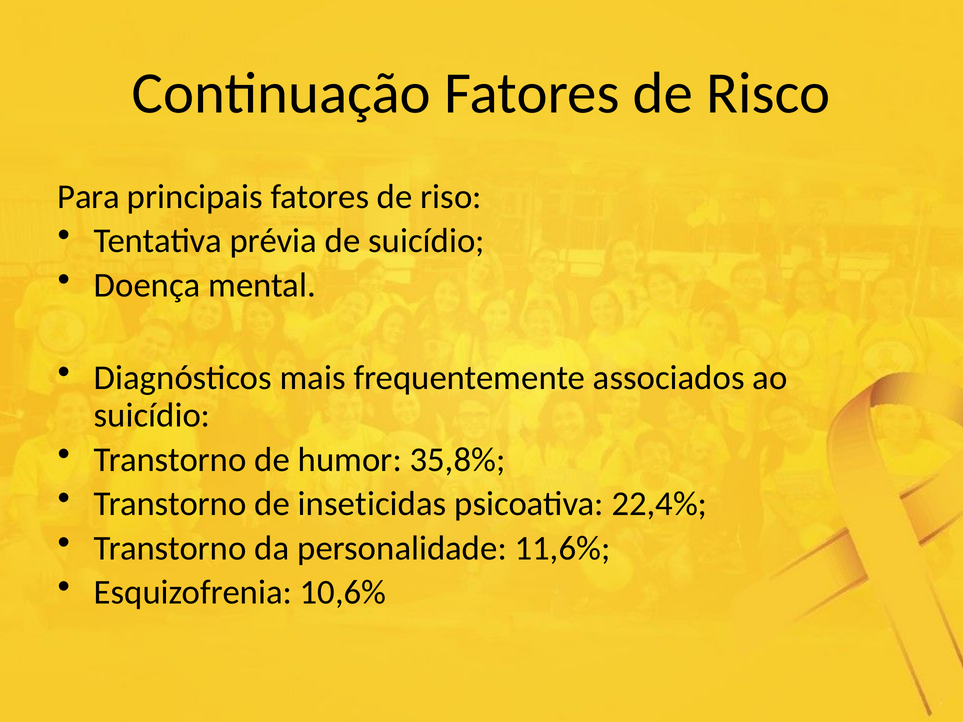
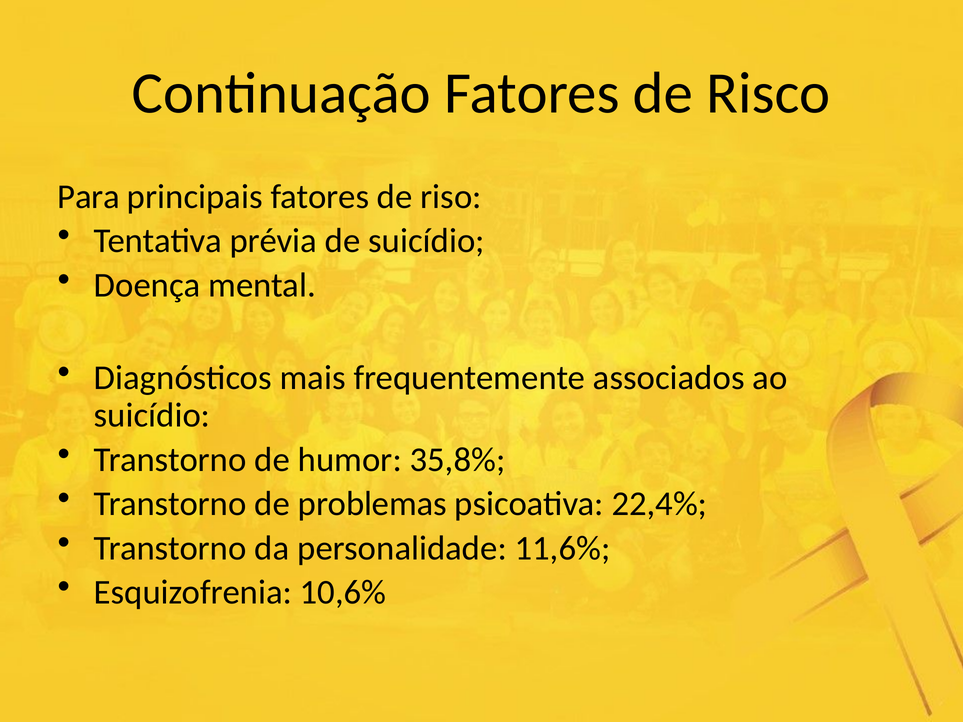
inseticidas: inseticidas -> problemas (372, 504)
